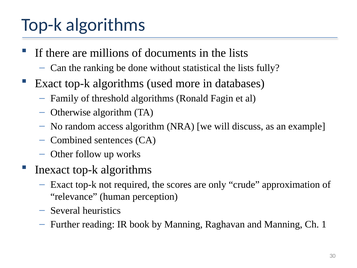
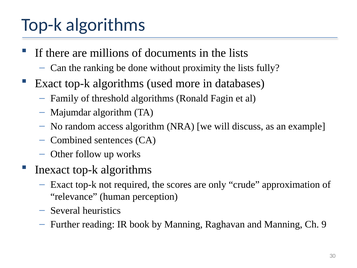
statistical: statistical -> proximity (202, 68)
Otherwise: Otherwise -> Majumdar (71, 112)
1: 1 -> 9 (324, 224)
